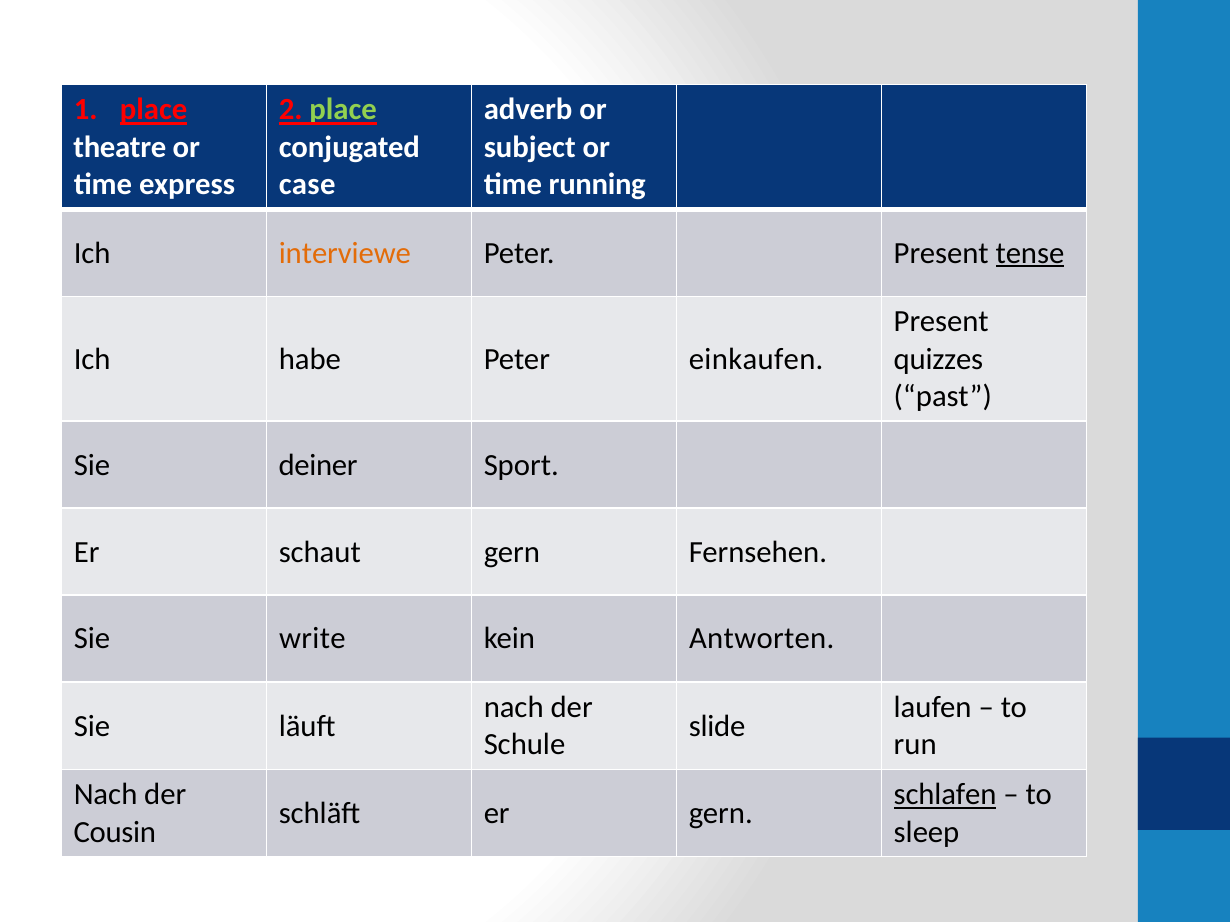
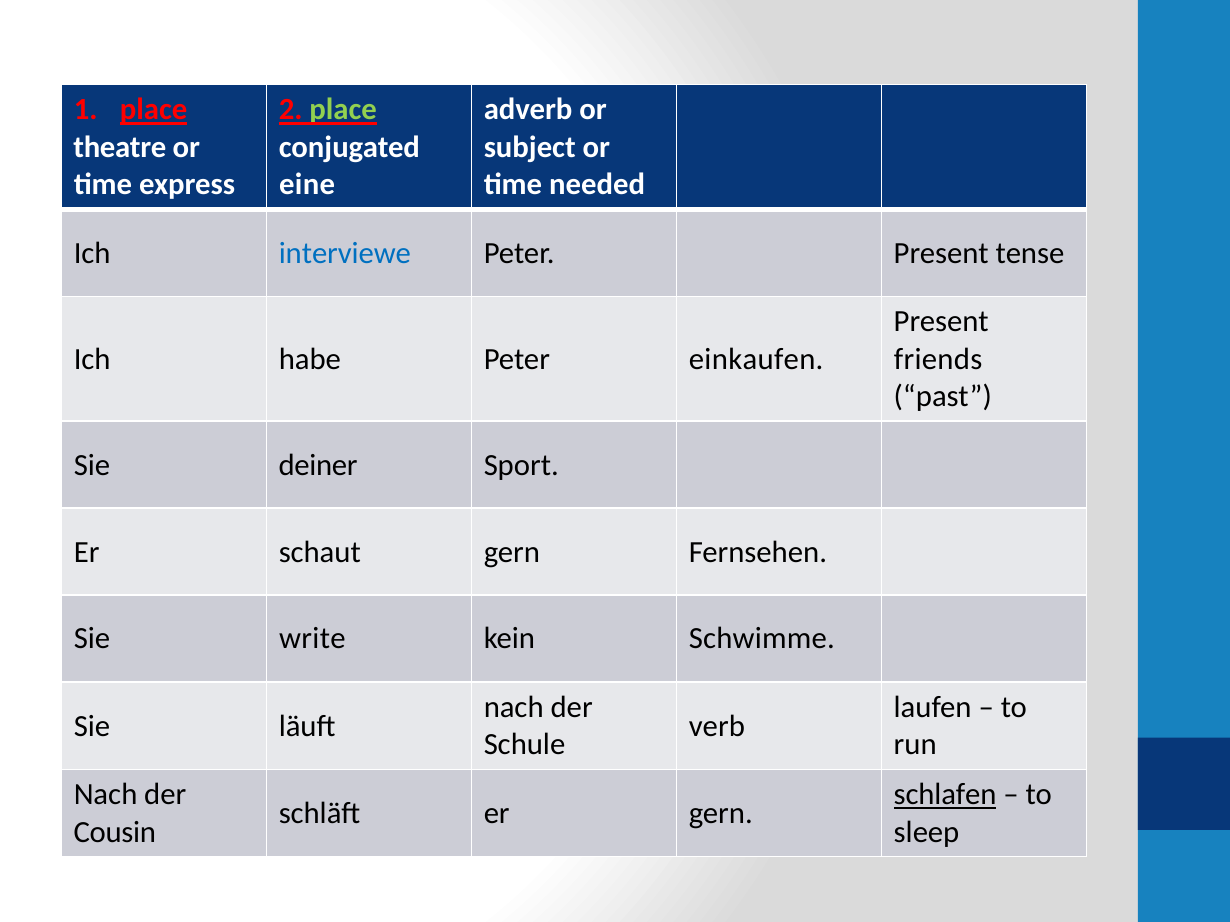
case: case -> eine (307, 185)
running: running -> needed (597, 185)
interviewe colour: orange -> blue (345, 253)
tense underline: present -> none (1030, 253)
quizzes: quizzes -> friends (938, 359)
Antworten: Antworten -> Schwimme (762, 639)
slide: slide -> verb (717, 726)
